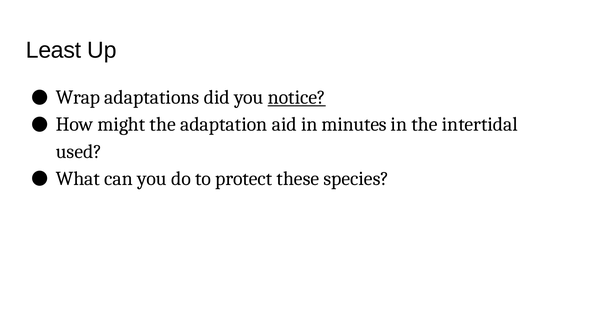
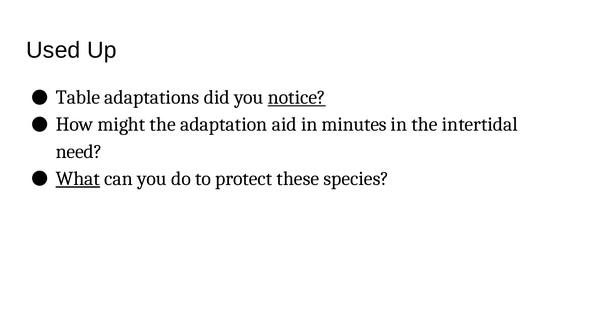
Least: Least -> Used (53, 50)
Wrap: Wrap -> Table (78, 97)
used: used -> need (79, 151)
What underline: none -> present (78, 178)
